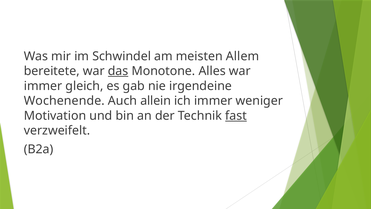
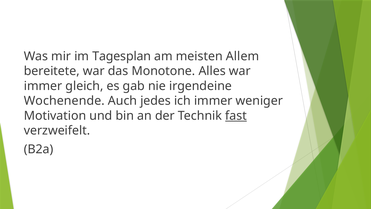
Schwindel: Schwindel -> Tagesplan (122, 56)
das underline: present -> none (118, 71)
allein: allein -> jedes (156, 101)
